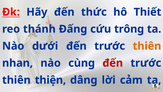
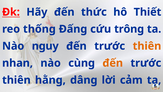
thánh: thánh -> thống (39, 29)
dưới: dưới -> nguy (45, 46)
đến colour: red -> orange (113, 63)
thiện: thiện -> hằng (50, 80)
